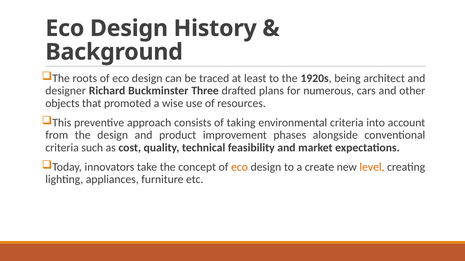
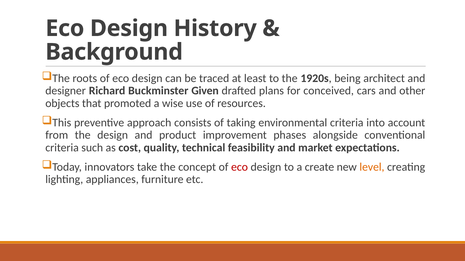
Three: Three -> Given (205, 91)
numerous: numerous -> conceived (329, 91)
eco colour: orange -> red (239, 167)
